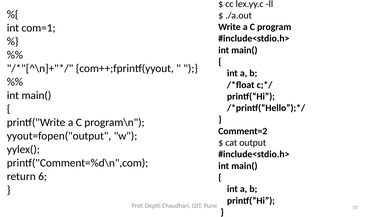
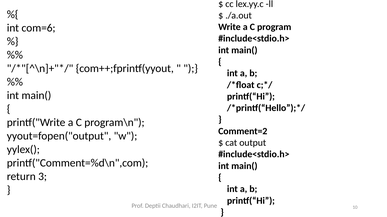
com=1: com=1 -> com=6 (39, 28)
6: 6 -> 3 (43, 177)
